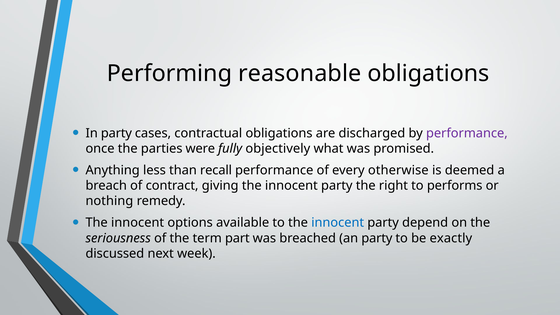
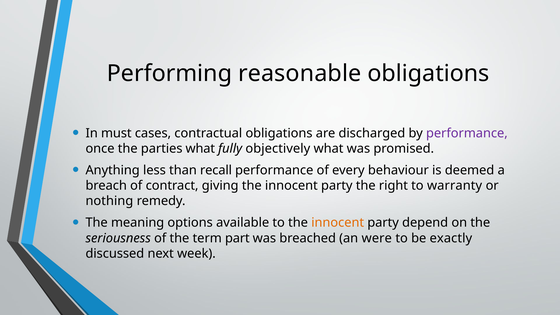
In party: party -> must (116, 133)
parties were: were -> what (200, 149)
otherwise: otherwise -> behaviour (398, 170)
performs: performs -> warranty (455, 186)
innocent: innocent -> meaning (138, 223)
innocent colour: blue -> orange (338, 223)
an party: party -> were (377, 238)
